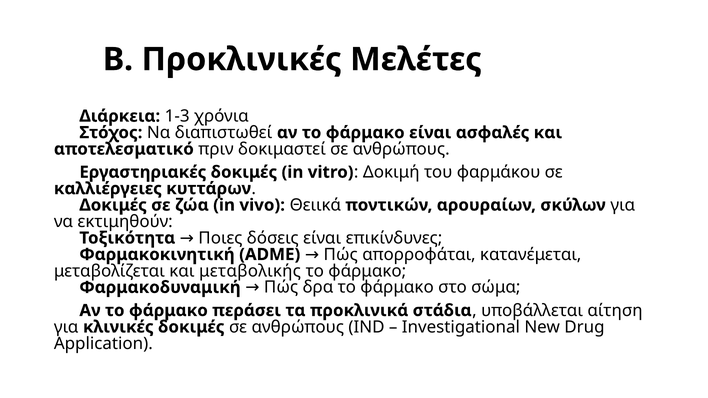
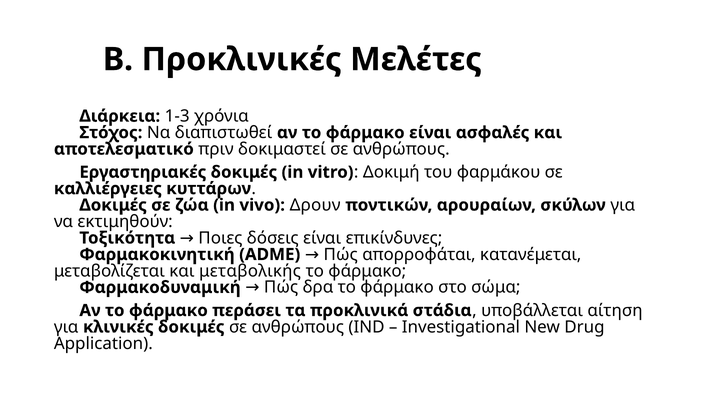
Θειικά: Θειικά -> Δρουν (315, 205)
